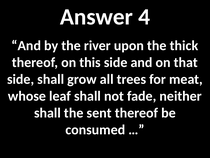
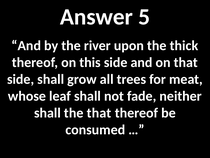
4: 4 -> 5 (144, 17)
the sent: sent -> that (99, 113)
